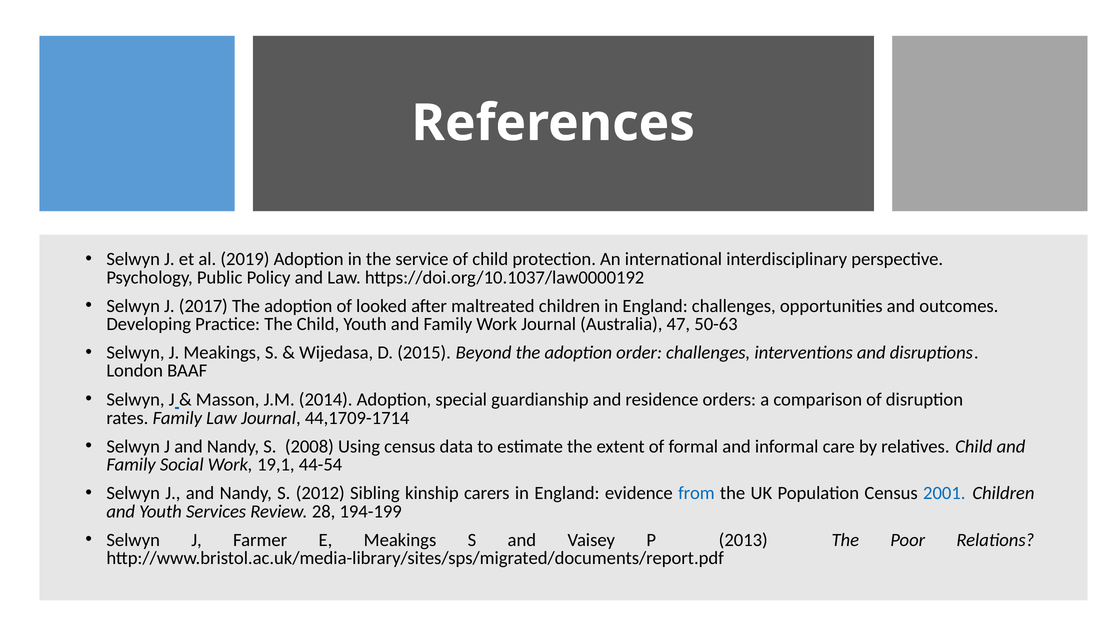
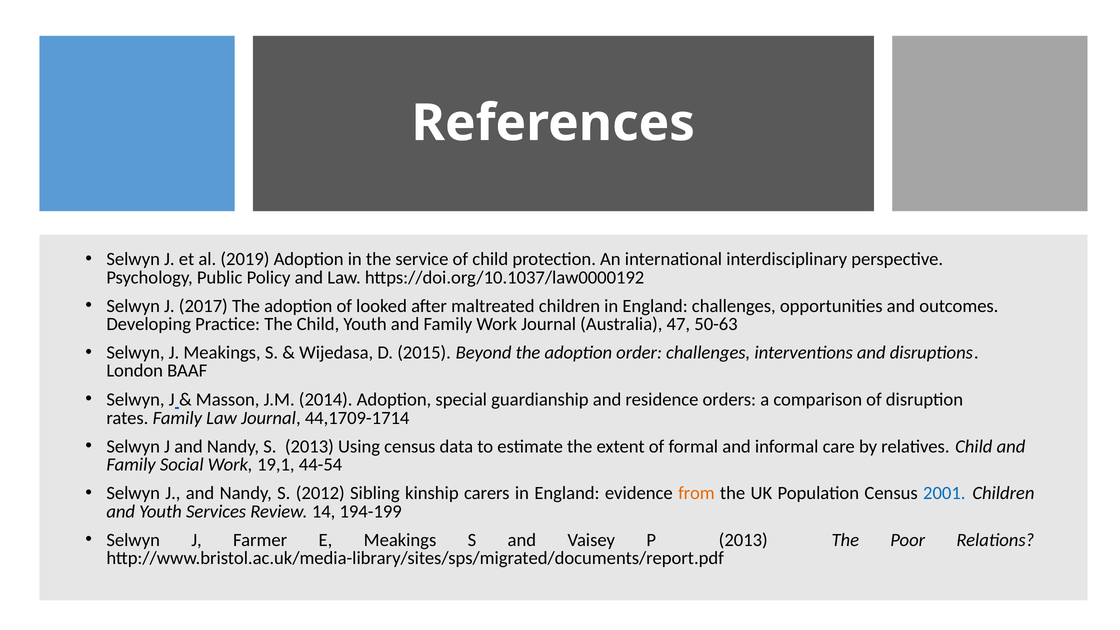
S 2008: 2008 -> 2013 (309, 447)
from colour: blue -> orange (696, 493)
28: 28 -> 14 (324, 511)
